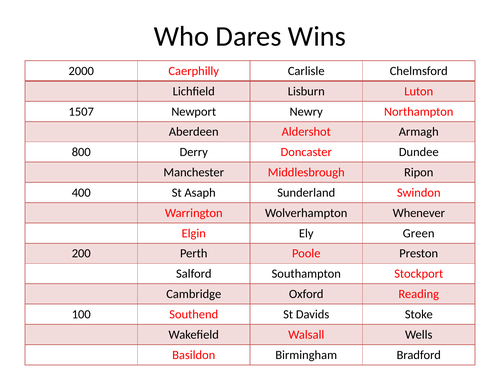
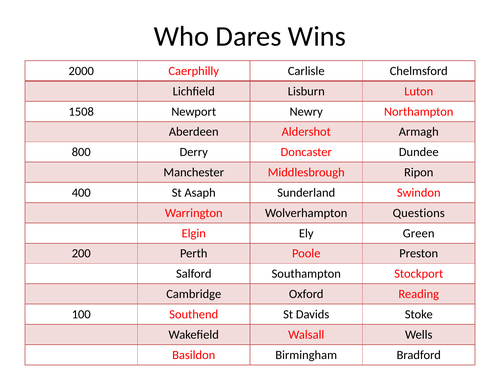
1507: 1507 -> 1508 (81, 112)
Whenever: Whenever -> Questions (419, 213)
